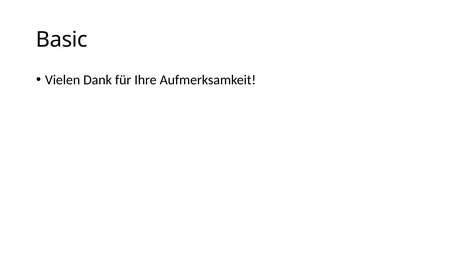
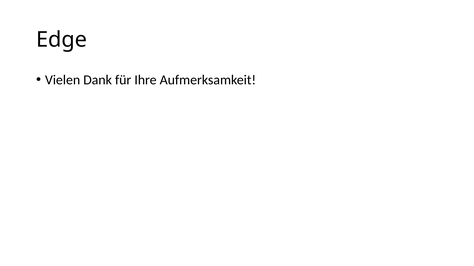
Basic: Basic -> Edge (62, 40)
